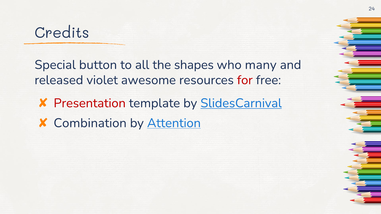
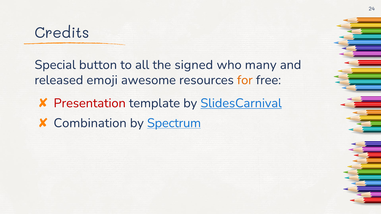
shapes: shapes -> signed (194, 65)
violet: violet -> emoji (102, 80)
for colour: red -> orange (245, 80)
Attention: Attention -> Spectrum (174, 123)
